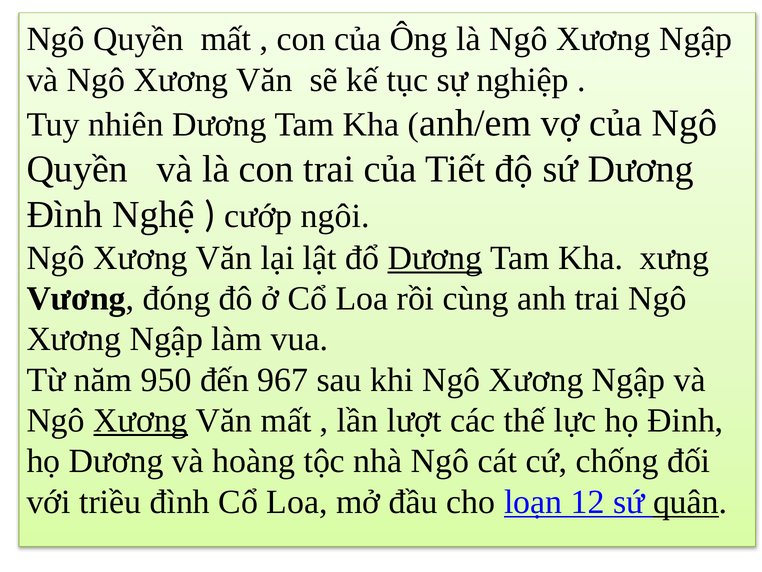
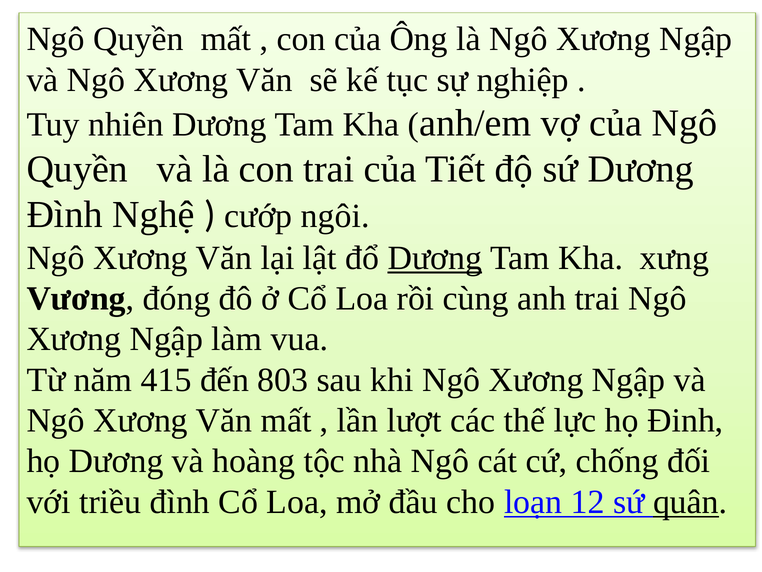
950: 950 -> 415 (166, 380)
967: 967 -> 803 (283, 380)
Xương underline: present -> none (141, 420)
